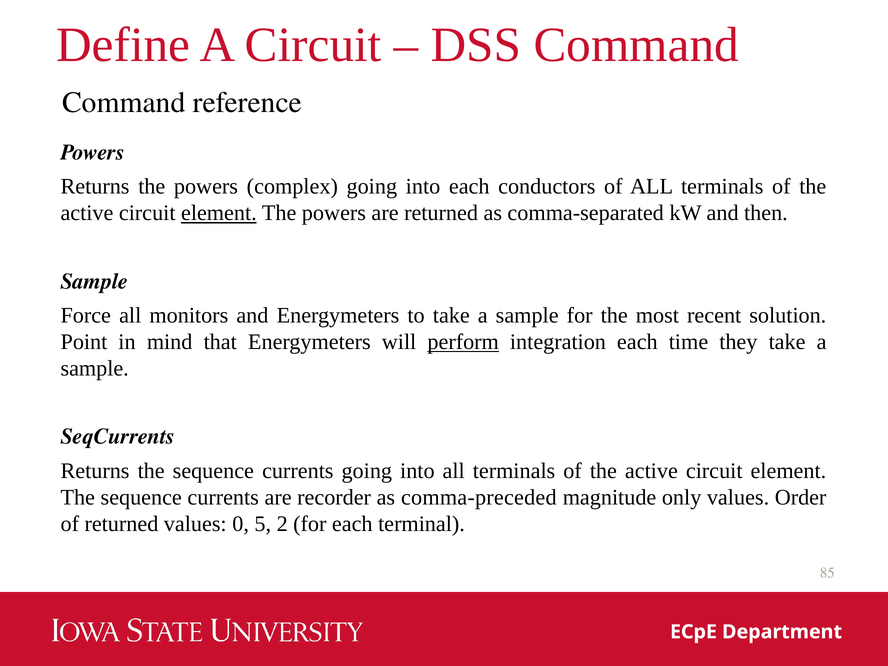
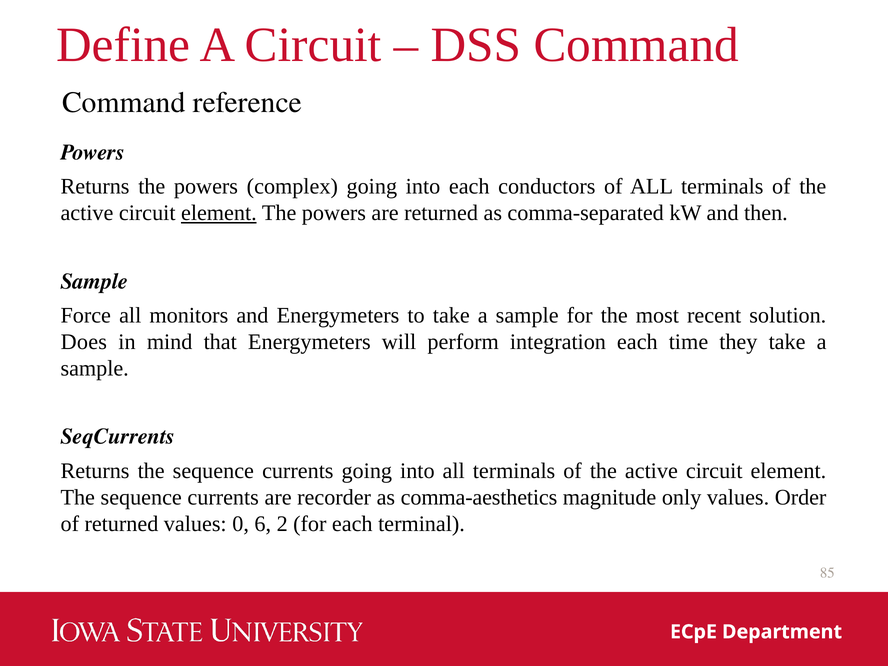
Point: Point -> Does (84, 342)
perform underline: present -> none (463, 342)
comma‐preceded: comma‐preceded -> comma‐aesthetics (479, 497)
5: 5 -> 6 (263, 524)
